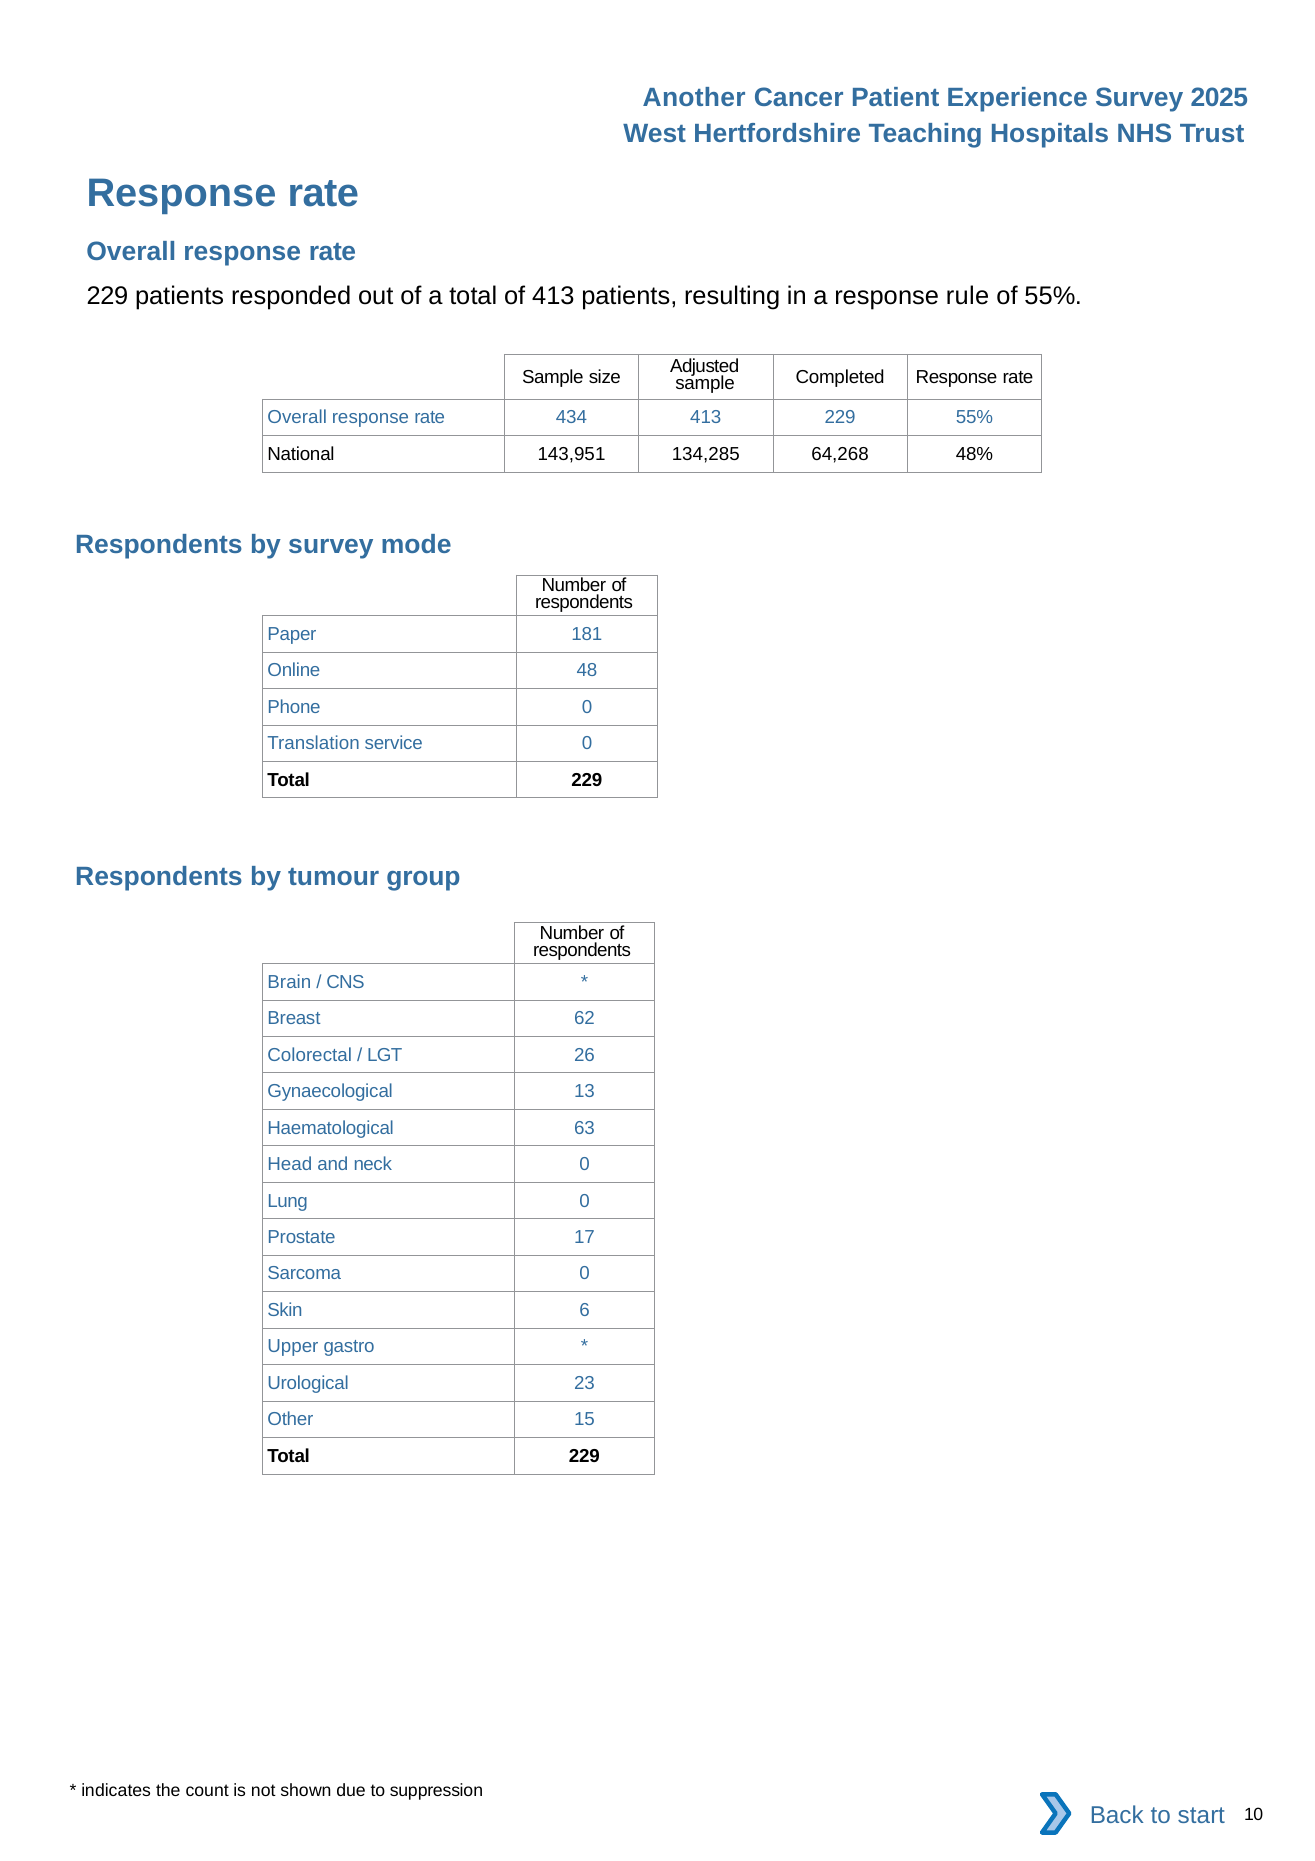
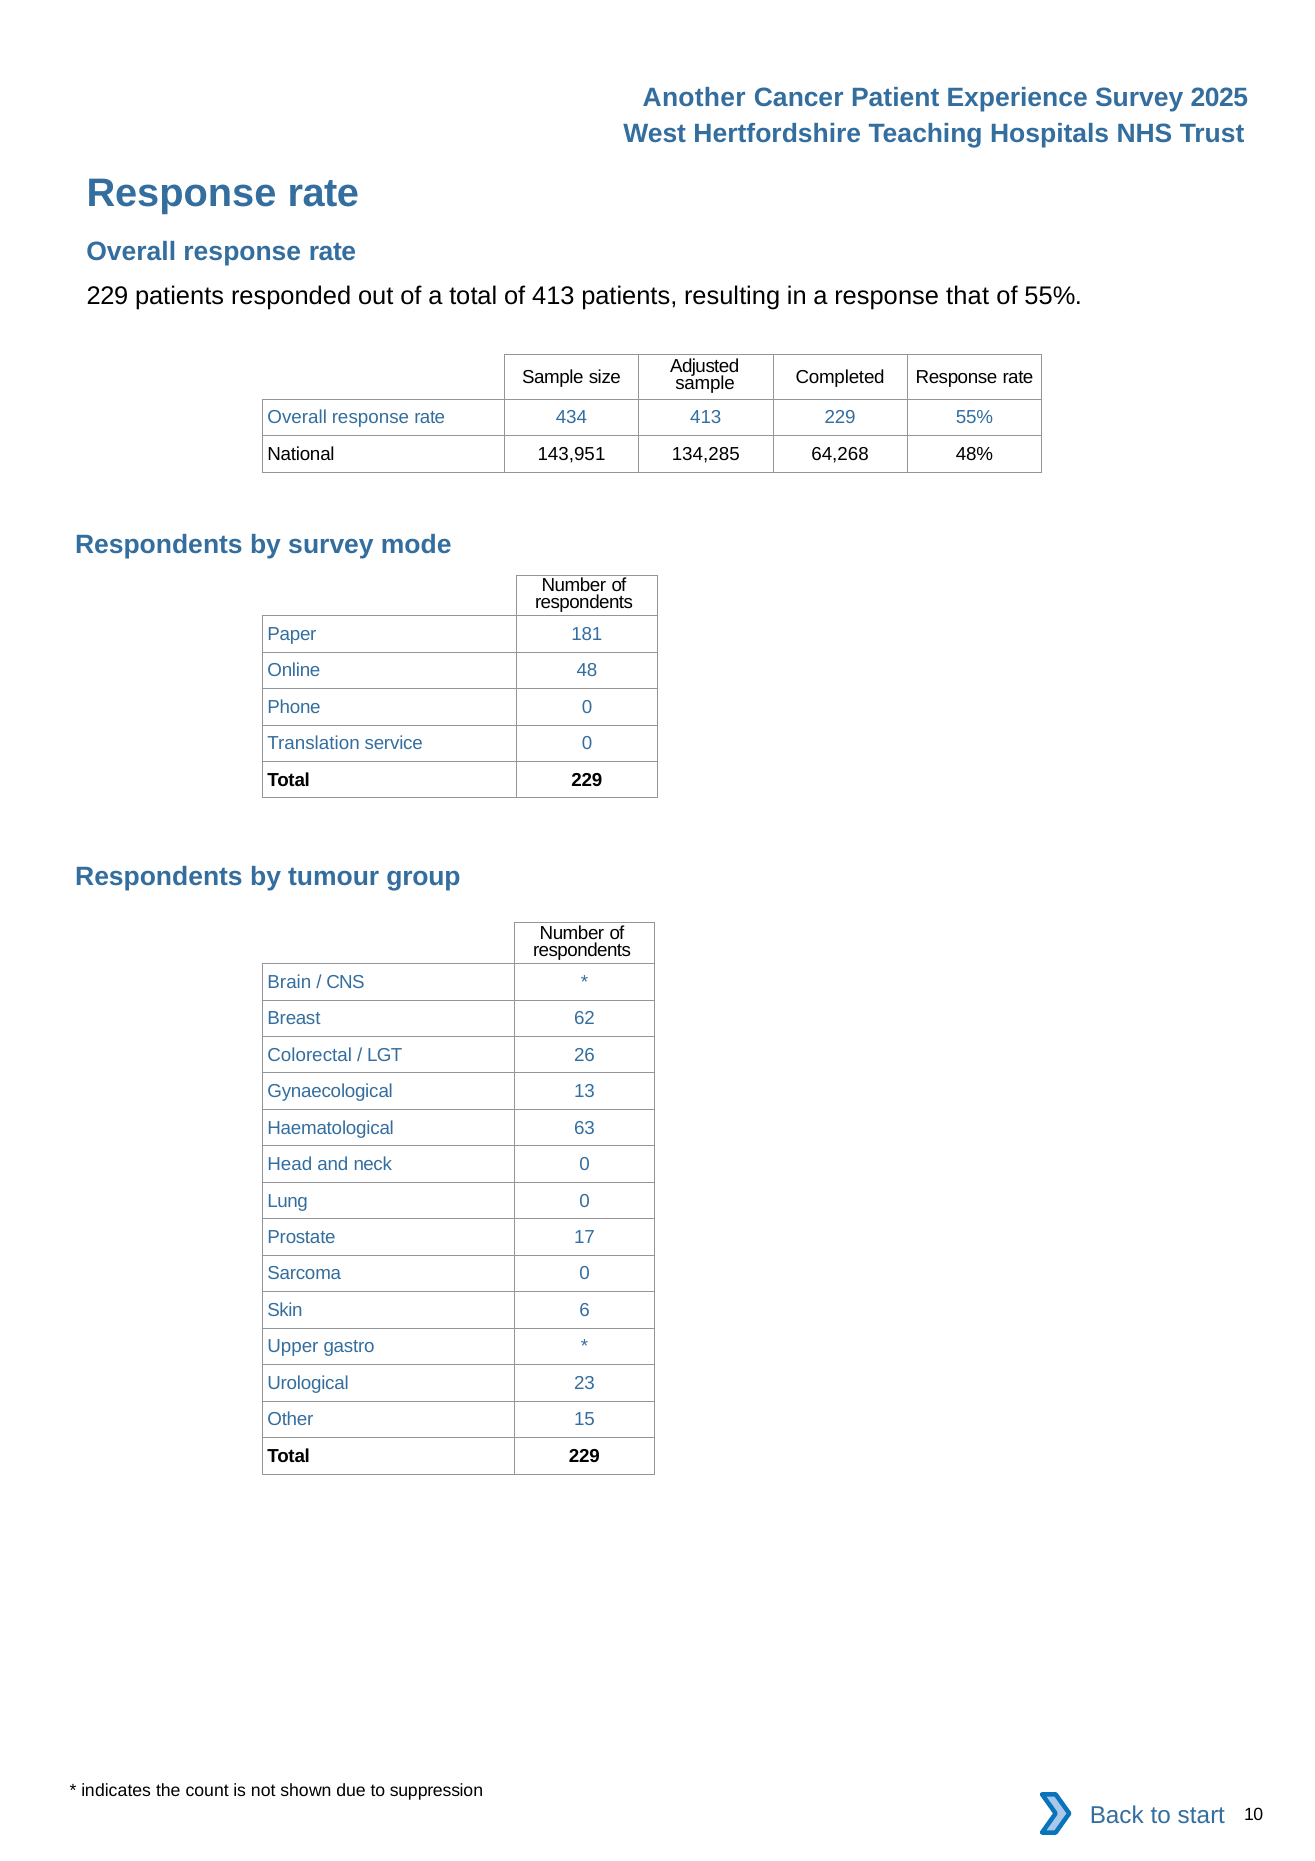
rule: rule -> that (968, 297)
